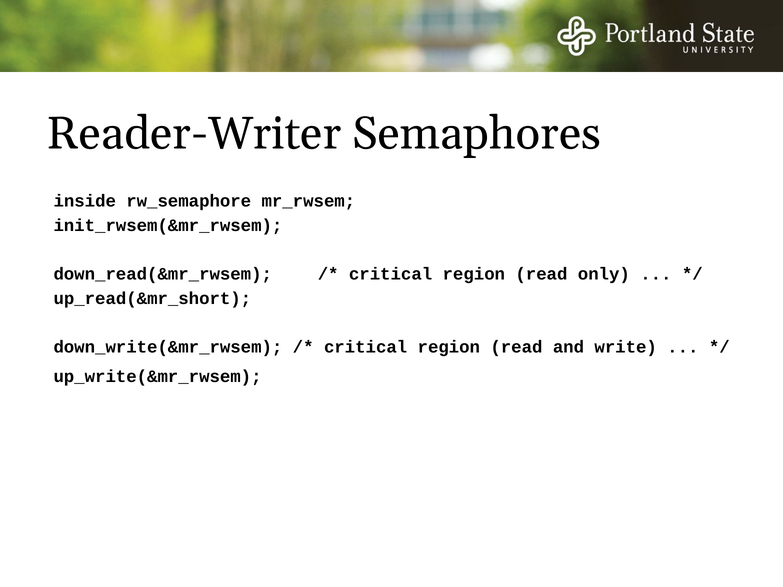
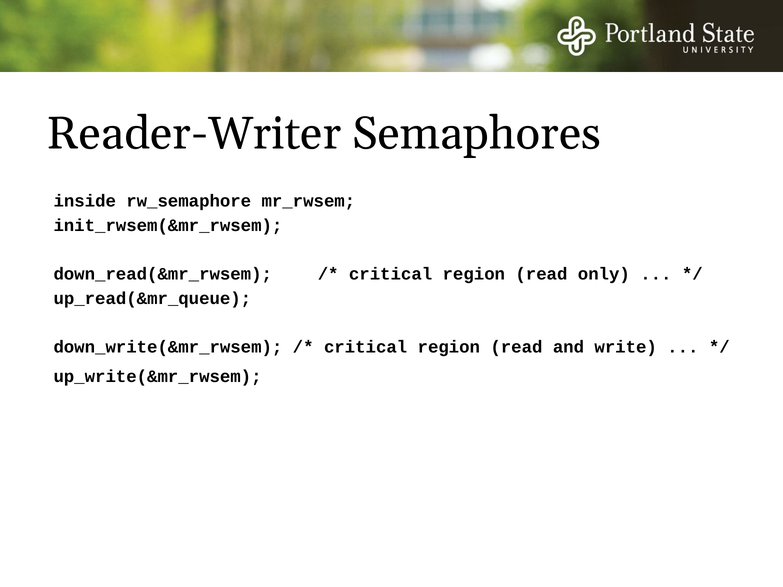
up_read(&mr_short: up_read(&mr_short -> up_read(&mr_queue (152, 299)
